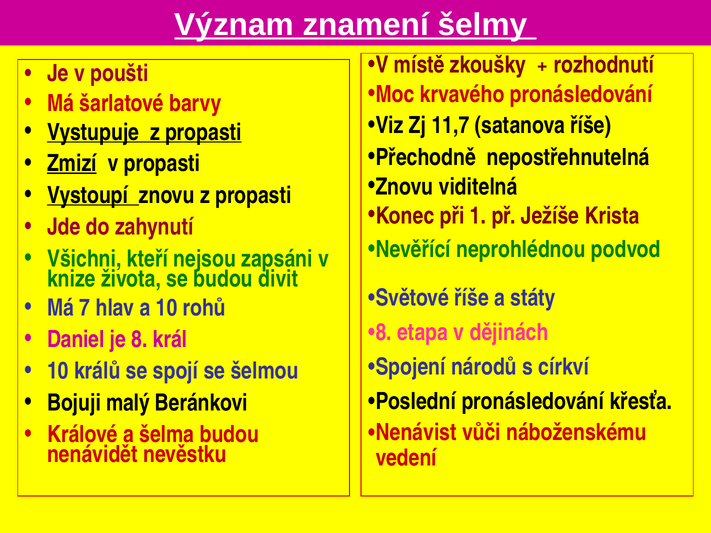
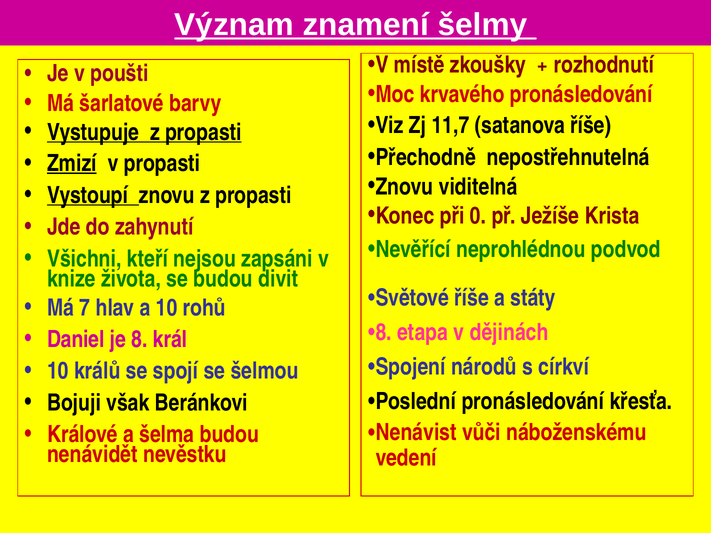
1: 1 -> 0 (478, 216)
malý: malý -> však (128, 403)
